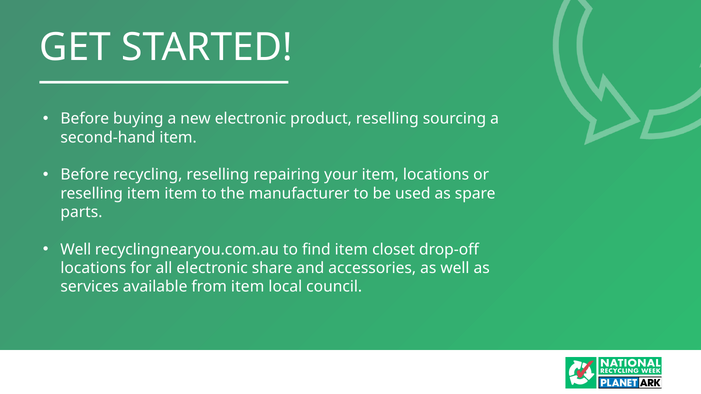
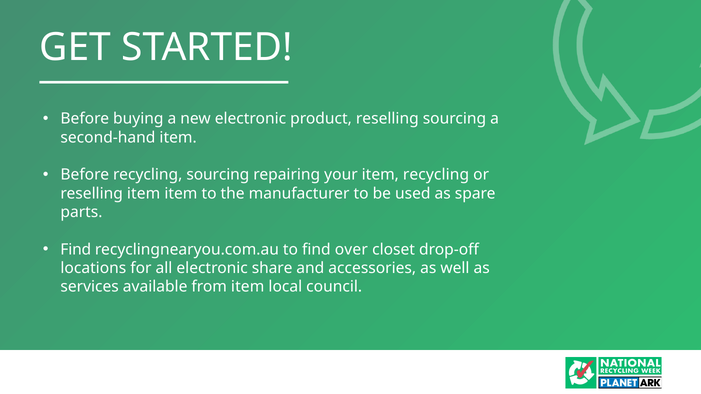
recycling reselling: reselling -> sourcing (218, 175)
item locations: locations -> recycling (436, 175)
Well: Well -> Find (76, 250)
find item: item -> over (351, 250)
